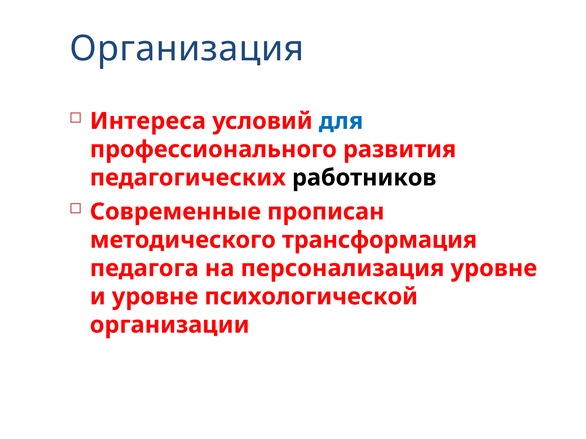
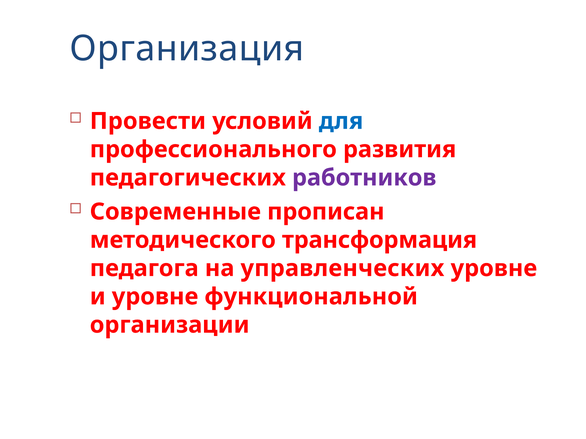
Интереса: Интереса -> Провести (148, 121)
работников colour: black -> purple (364, 178)
персонализация: персонализация -> управленческих (342, 269)
психологической: психологической -> функциональной (311, 297)
